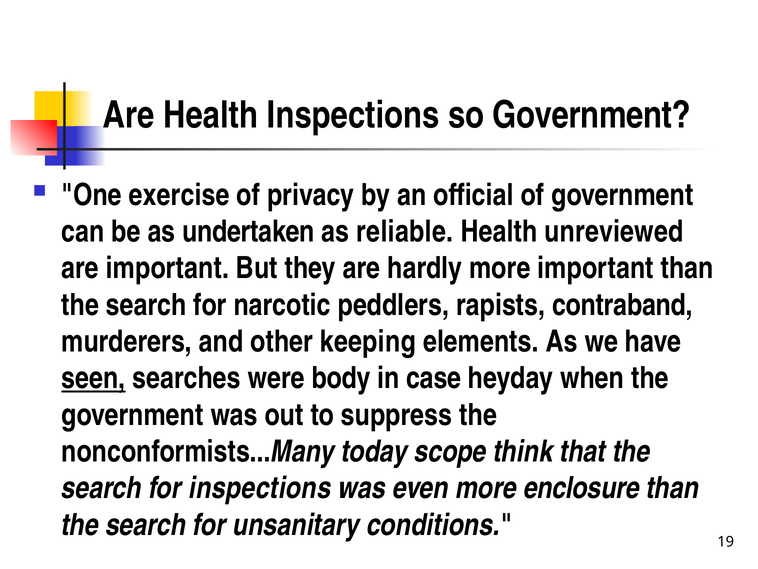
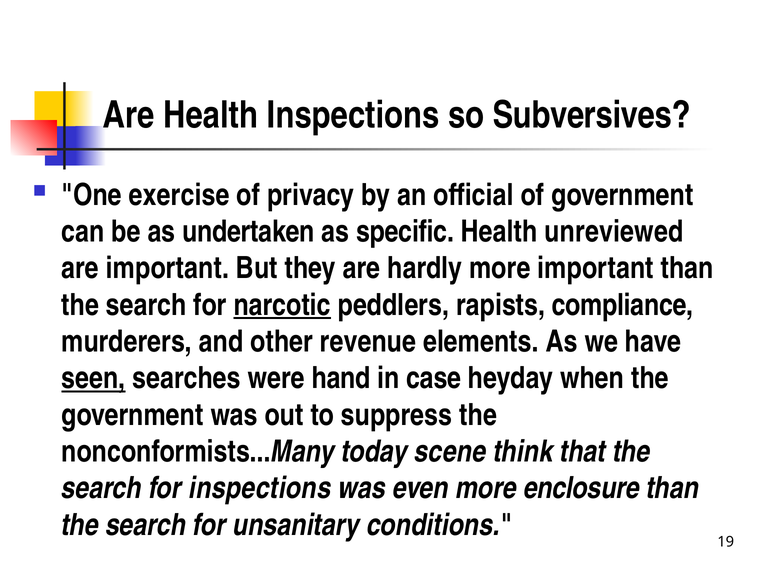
so Government: Government -> Subversives (592, 115)
reliable: reliable -> specific (405, 231)
narcotic underline: none -> present (282, 305)
contraband: contraband -> compliance (622, 305)
keeping: keeping -> revenue (368, 341)
body: body -> hand (341, 378)
scope: scope -> scene (450, 451)
